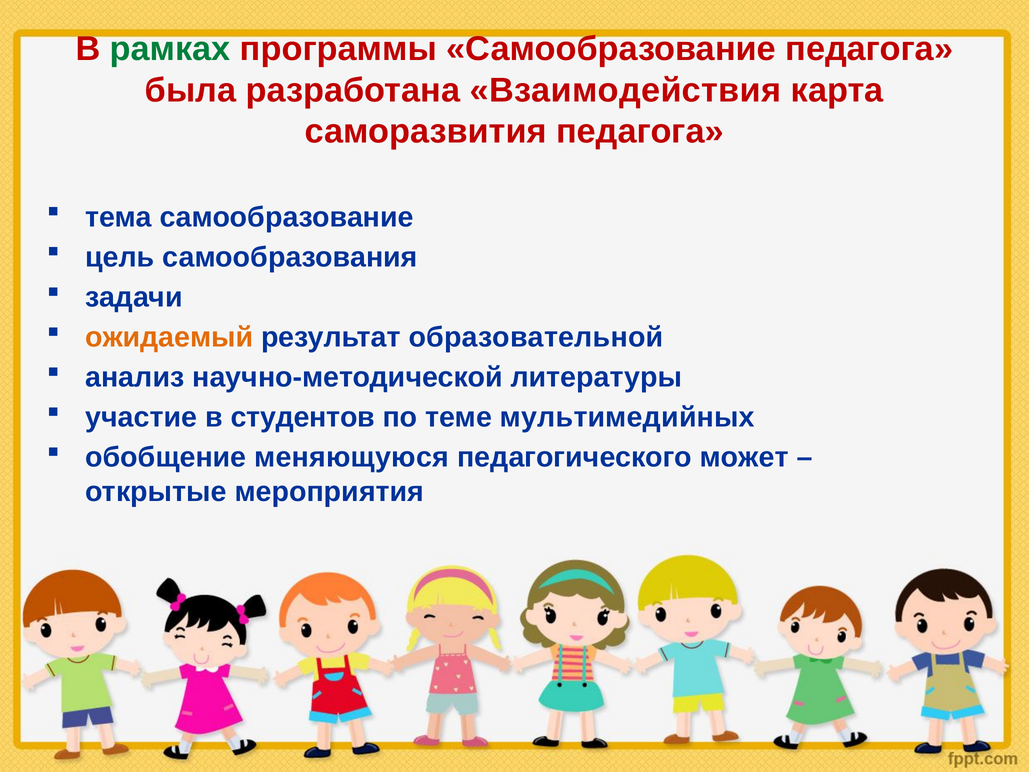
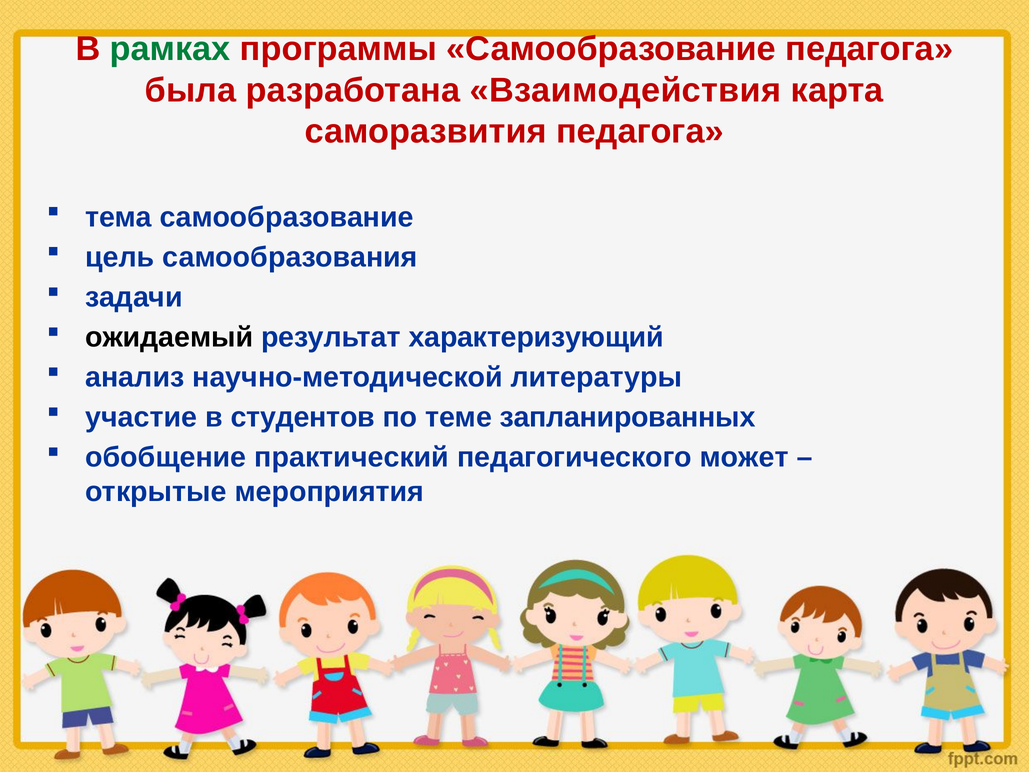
ожидаемый colour: orange -> black (169, 337)
образовательной: образовательной -> характеризующий (536, 337)
мультимедийных: мультимедийных -> запланированных (628, 417)
меняющуюся: меняющуюся -> практический (352, 457)
